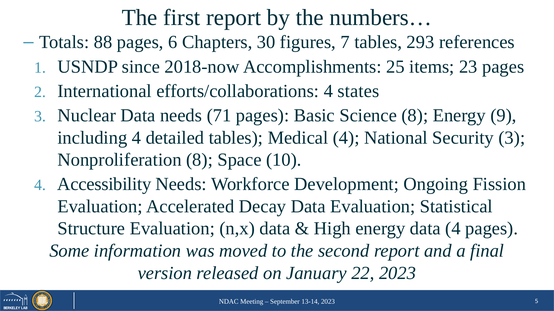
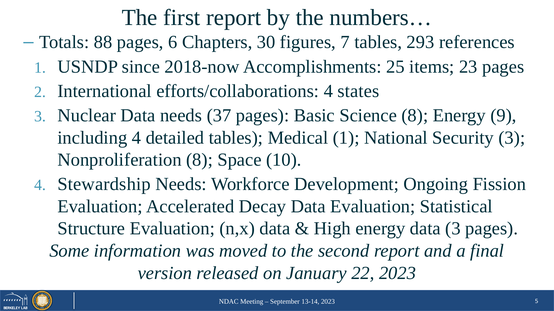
71: 71 -> 37 (219, 116)
Medical 4: 4 -> 1 (346, 138)
Accessibility: Accessibility -> Stewardship (104, 185)
data 4: 4 -> 3 (453, 229)
